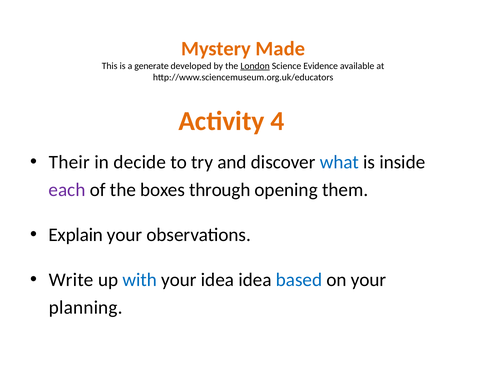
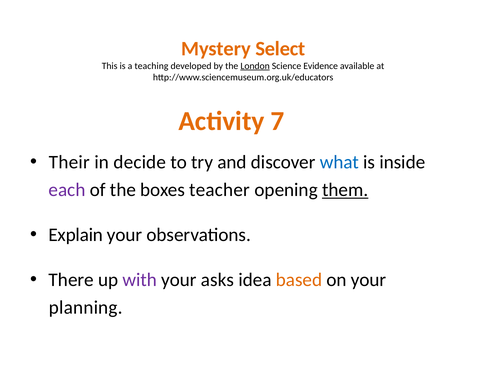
Made: Made -> Select (280, 49)
generate: generate -> teaching (151, 66)
4: 4 -> 7 (278, 121)
through: through -> teacher (220, 190)
them underline: none -> present (345, 190)
Write: Write -> There (71, 280)
with colour: blue -> purple (140, 280)
your idea: idea -> asks (217, 280)
based colour: blue -> orange (299, 280)
